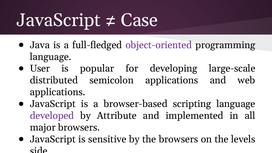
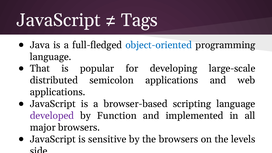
Case: Case -> Tags (139, 20)
object-oriented colour: purple -> blue (159, 45)
User: User -> That (40, 69)
Attribute: Attribute -> Function (117, 116)
